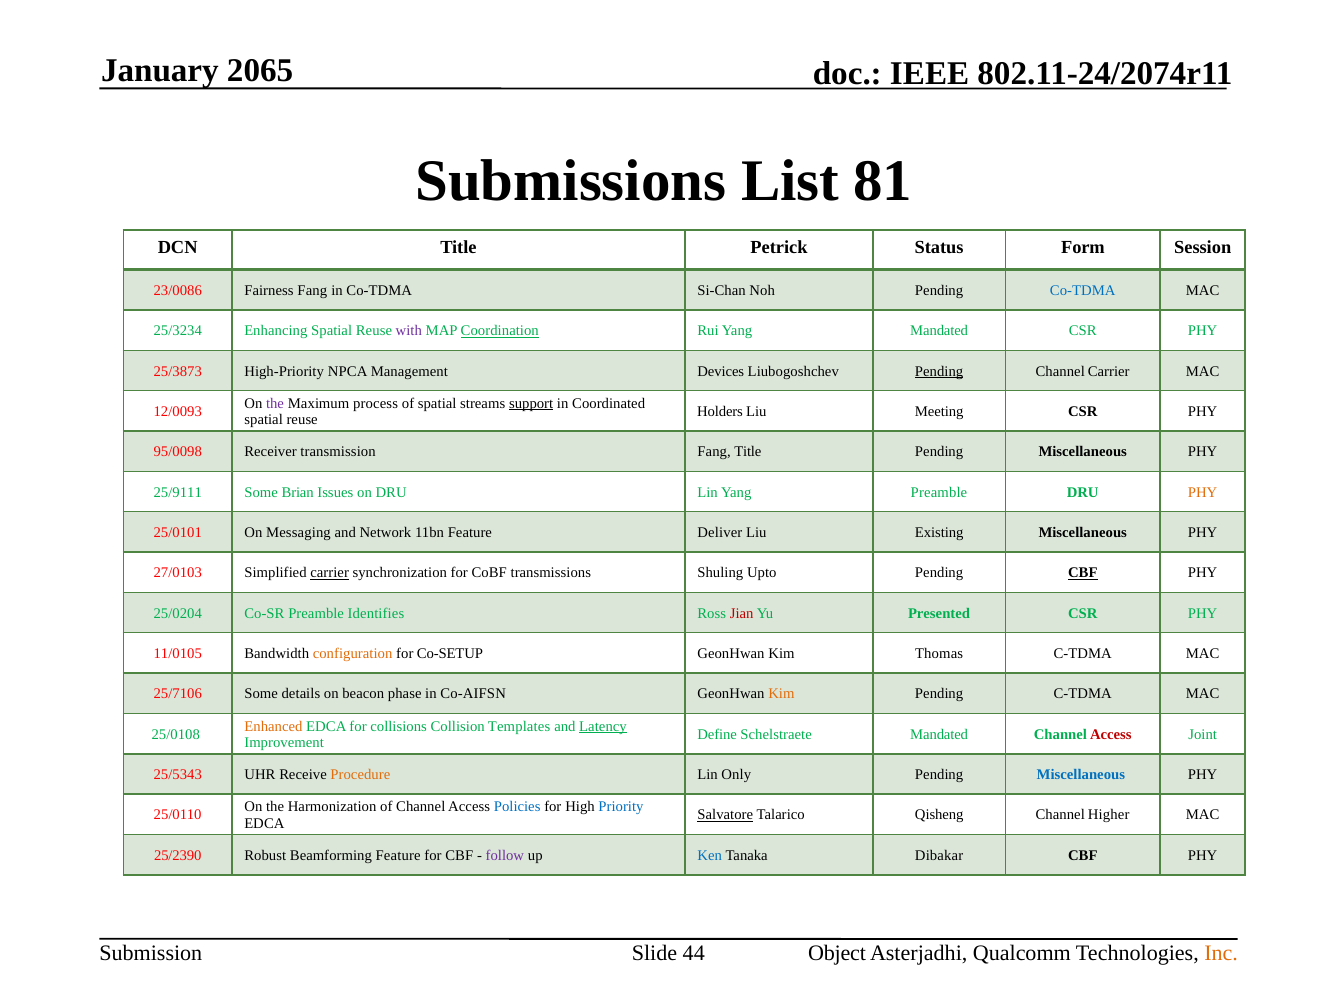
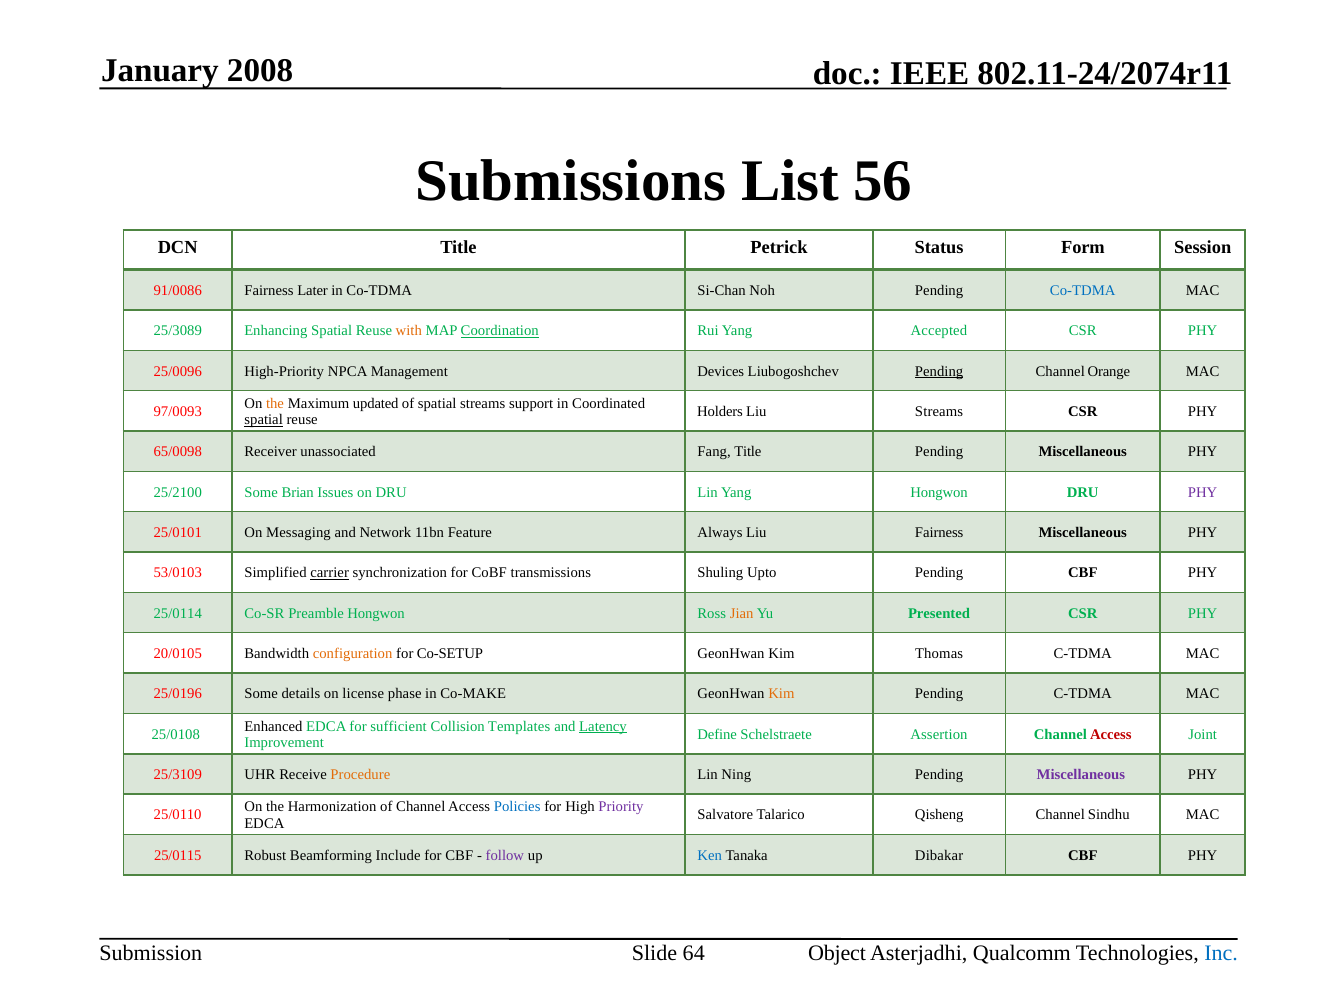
2065: 2065 -> 2008 (260, 70)
81: 81 -> 56 (882, 181)
23/0086: 23/0086 -> 91/0086 (178, 291)
Fairness Fang: Fang -> Later (313, 291)
25/3234: 25/3234 -> 25/3089 (178, 331)
with colour: purple -> orange (409, 331)
Yang Mandated: Mandated -> Accepted (939, 331)
25/3873: 25/3873 -> 25/0096 (178, 372)
Channel Carrier: Carrier -> Orange (1109, 372)
the colour: purple -> orange (275, 404)
process: process -> updated (376, 404)
support underline: present -> none (531, 404)
12/0093: 12/0093 -> 97/0093 (178, 412)
Liu Meeting: Meeting -> Streams (939, 412)
spatial underline: none -> present (264, 420)
95/0098: 95/0098 -> 65/0098 (178, 452)
transmission: transmission -> unassociated (338, 452)
25/9111: 25/9111 -> 25/2100 (178, 493)
Yang Preamble: Preamble -> Hongwon (939, 493)
PHY colour: orange -> purple (1203, 493)
Deliver: Deliver -> Always (720, 533)
Liu Existing: Existing -> Fairness (939, 533)
27/0103: 27/0103 -> 53/0103 (178, 573)
CBF underline: present -> none (1083, 573)
25/0204: 25/0204 -> 25/0114 (178, 614)
Preamble Identifies: Identifies -> Hongwon (376, 614)
Jian colour: red -> orange (742, 614)
11/0105: 11/0105 -> 20/0105 (178, 654)
25/7106: 25/7106 -> 25/0196 (178, 694)
beacon: beacon -> license (363, 694)
Co-AIFSN: Co-AIFSN -> Co-MAKE (473, 694)
Enhanced colour: orange -> black (273, 727)
collisions: collisions -> sufficient (399, 727)
Schelstraete Mandated: Mandated -> Assertion (939, 735)
25/5343: 25/5343 -> 25/3109 (178, 775)
Only: Only -> Ning (736, 775)
Miscellaneous colour: blue -> purple (1081, 775)
Priority colour: blue -> purple (621, 807)
Salvatore underline: present -> none (725, 816)
Higher: Higher -> Sindhu (1109, 816)
25/2390: 25/2390 -> 25/0115 (178, 856)
Beamforming Feature: Feature -> Include (398, 856)
44: 44 -> 64 (694, 954)
Inc colour: orange -> blue (1221, 954)
